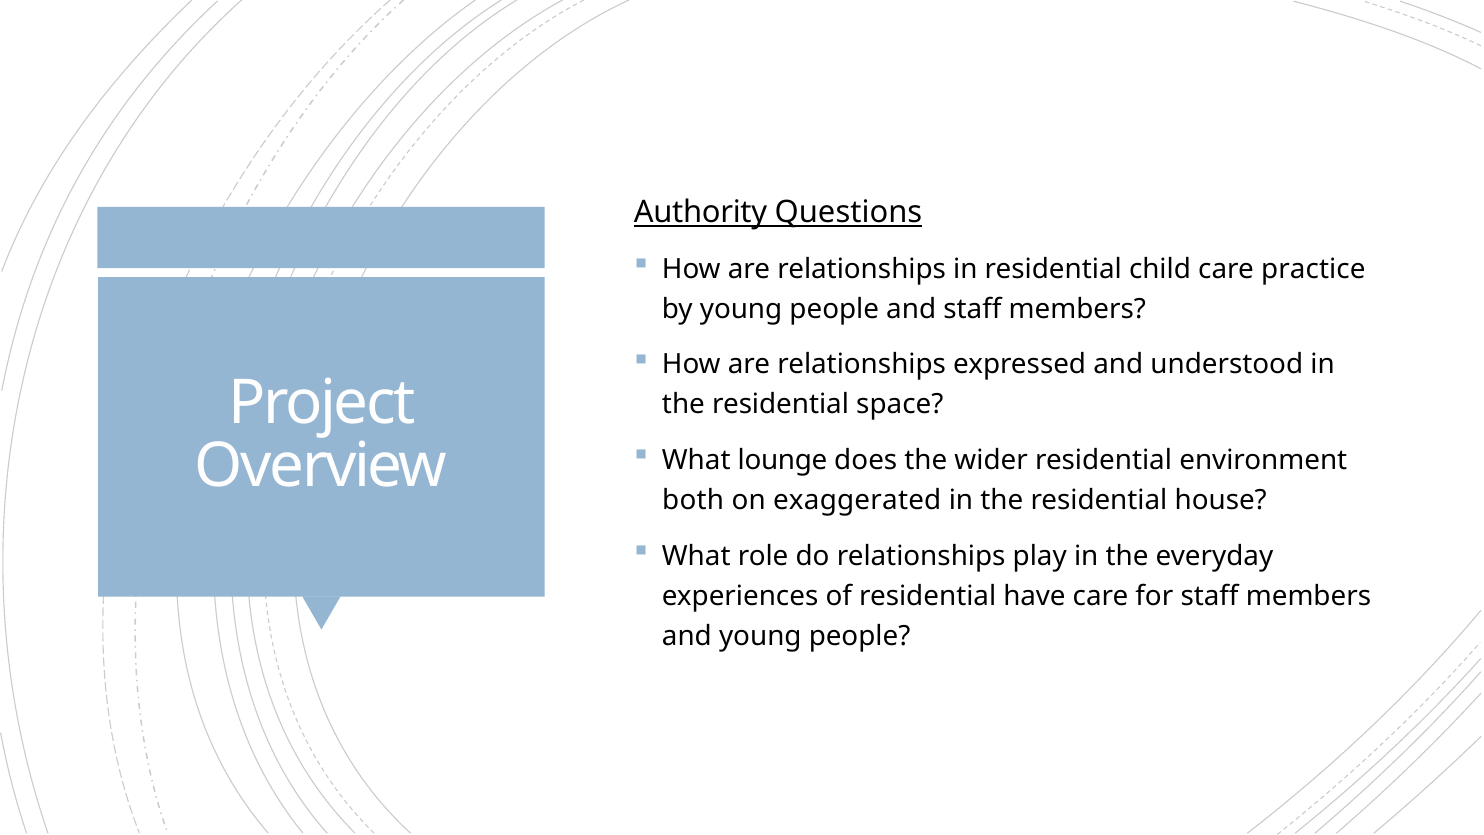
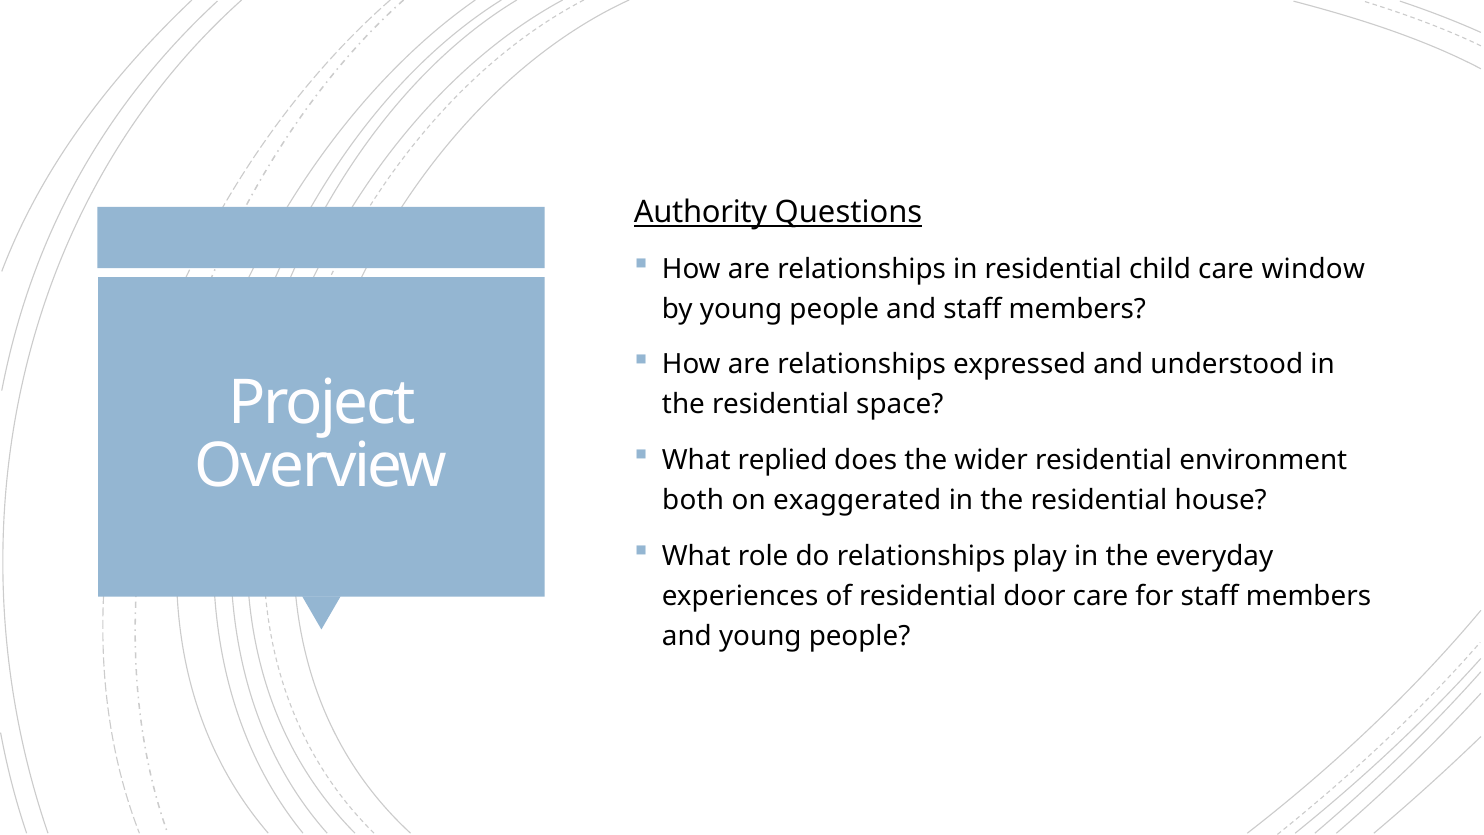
practice: practice -> window (1313, 269)
lounge: lounge -> replied (783, 460)
have: have -> door (1034, 596)
